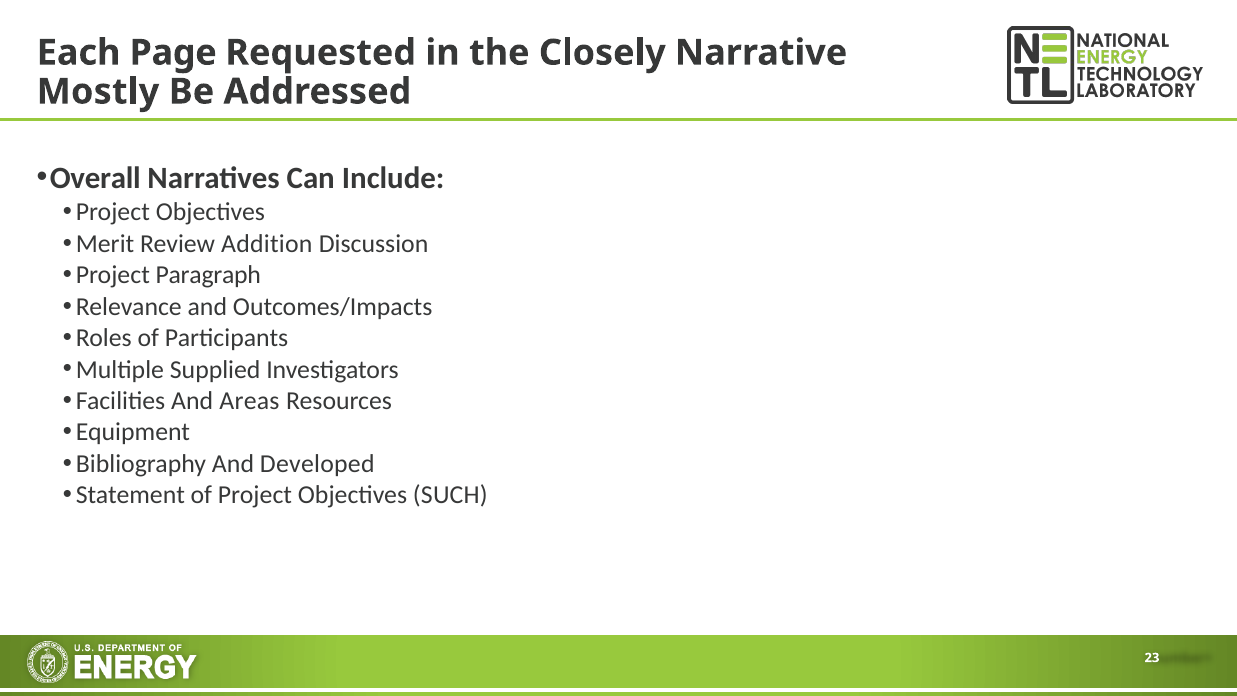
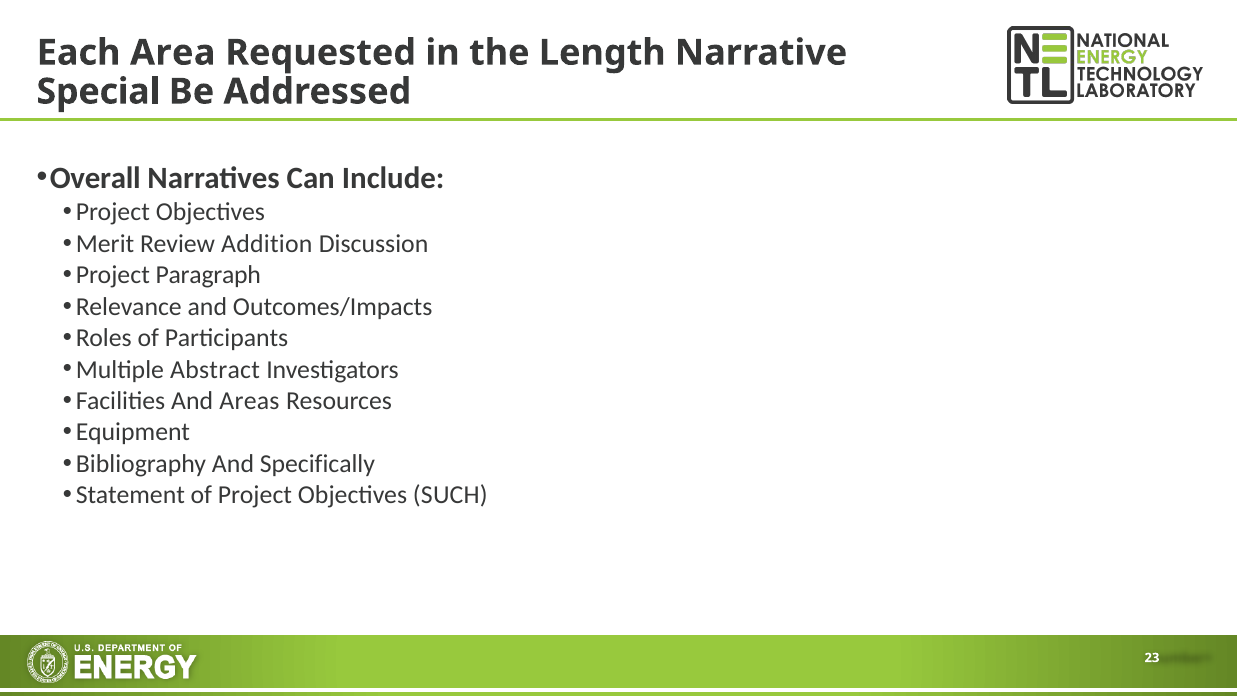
Page: Page -> Area (173, 53)
Closely: Closely -> Length (602, 53)
Mostly: Mostly -> Special (98, 92)
Supplied: Supplied -> Abstract (215, 369)
Developed: Developed -> Specifically (317, 464)
